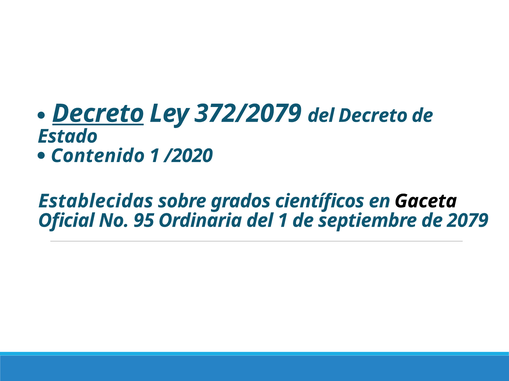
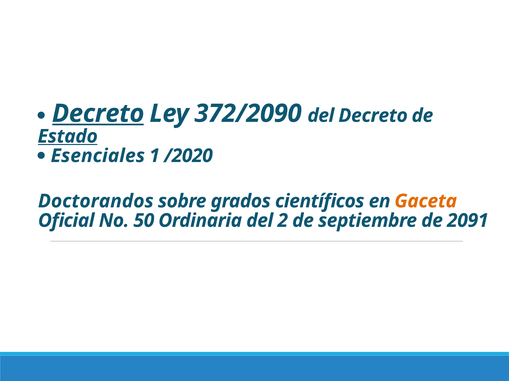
372/2079: 372/2079 -> 372/2090 (248, 114)
Estado underline: none -> present (68, 137)
Contenido: Contenido -> Esenciales (98, 156)
Establecidas: Establecidas -> Doctorandos (96, 202)
Gaceta colour: black -> orange (426, 202)
95: 95 -> 50 (144, 221)
del 1: 1 -> 2 (283, 221)
2079: 2079 -> 2091 (468, 221)
